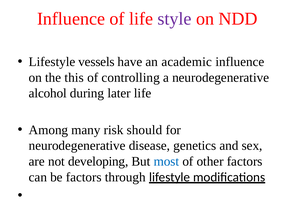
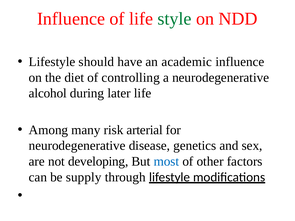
style colour: purple -> green (175, 19)
vessels: vessels -> should (96, 62)
this: this -> diet (74, 78)
should: should -> arterial (145, 130)
be factors: factors -> supply (84, 177)
